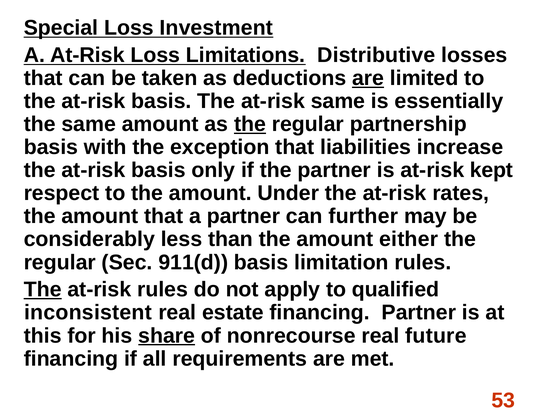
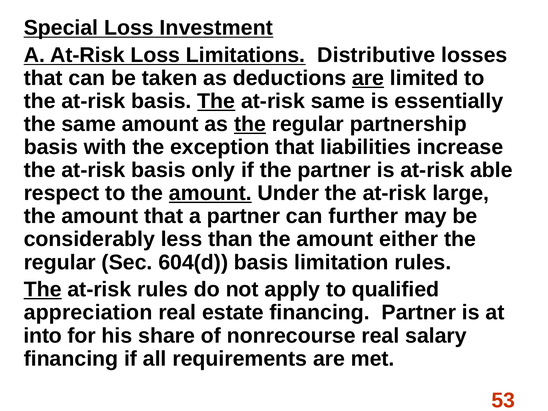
The underline: none -> present (216, 101)
kept: kept -> able (491, 170)
amount underline: none -> present (210, 193)
rates: rates -> large (461, 193)
911(d: 911(d -> 604(d (193, 262)
inconsistent: inconsistent -> appreciation (88, 313)
this: this -> into (43, 336)
share underline: present -> none (167, 336)
future: future -> salary (436, 336)
